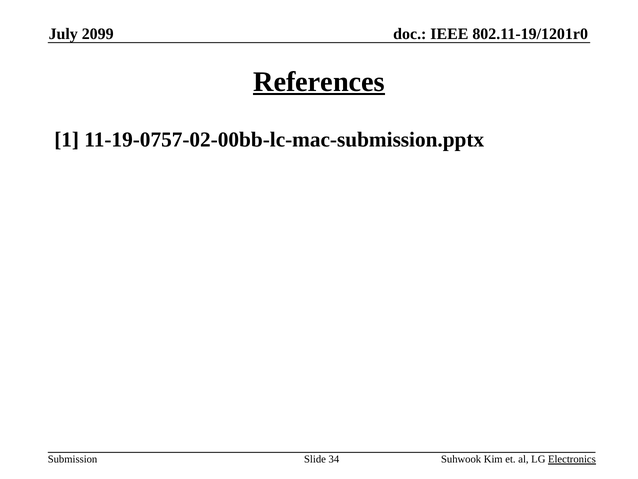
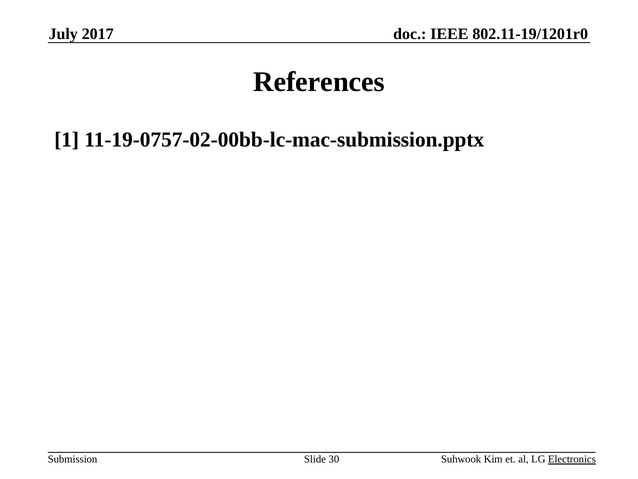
2099: 2099 -> 2017 (98, 34)
References underline: present -> none (319, 82)
34: 34 -> 30 (334, 459)
